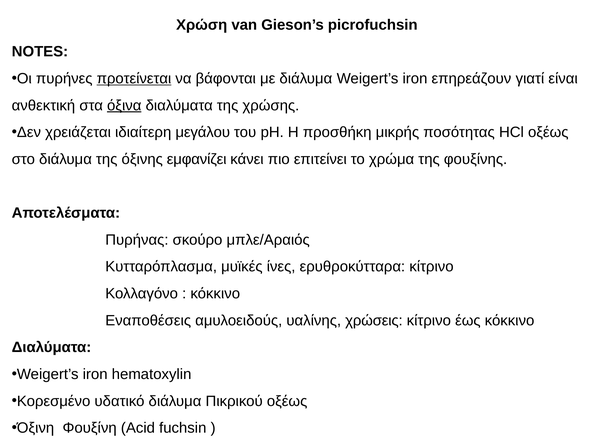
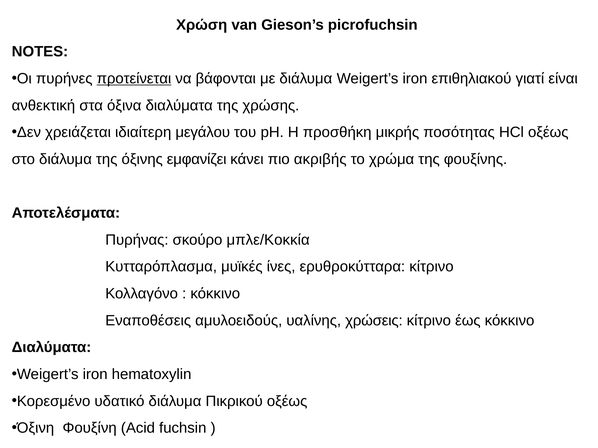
επηρεάζουν: επηρεάζουν -> επιθηλιακού (471, 79)
όξινα underline: present -> none (124, 106)
επιτείνει: επιτείνει -> ακριβής (320, 159)
μπλε/Αραιός: μπλε/Αραιός -> μπλε/Κοκκία (268, 240)
